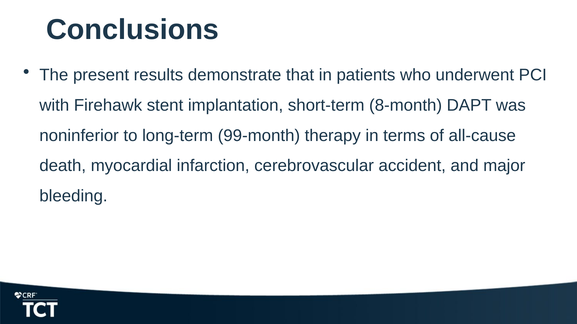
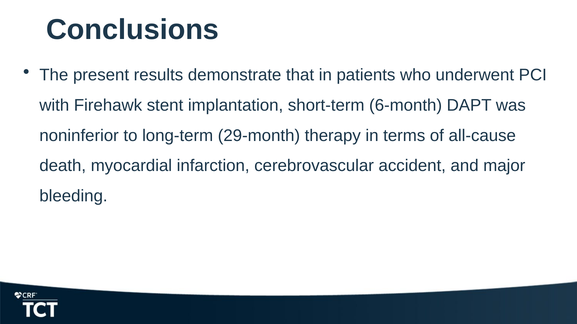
8-month: 8-month -> 6-month (406, 105)
99-month: 99-month -> 29-month (259, 136)
